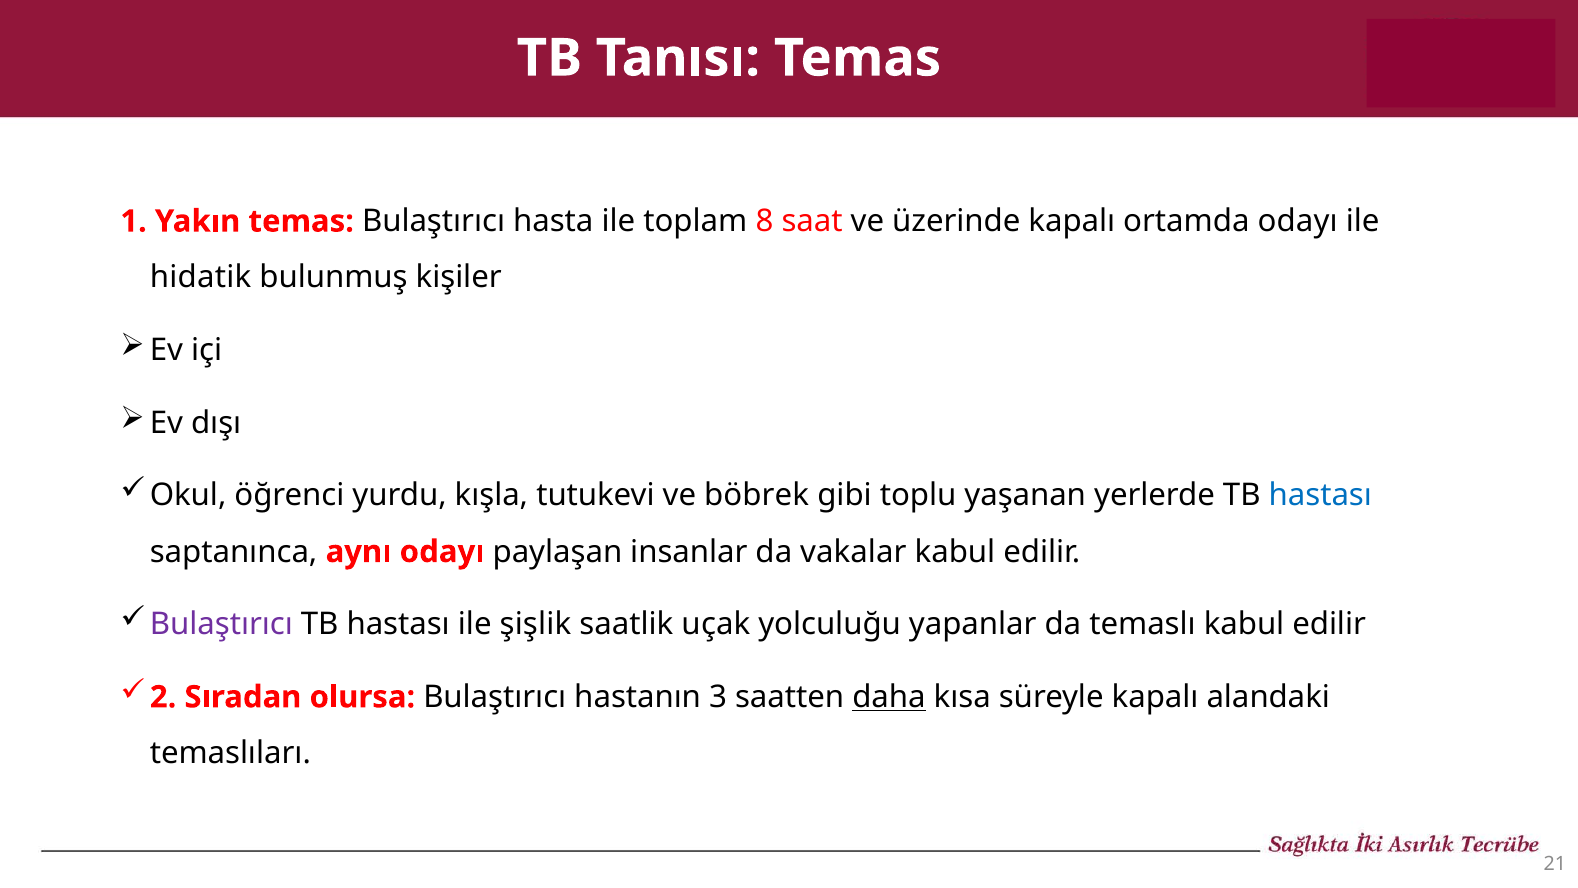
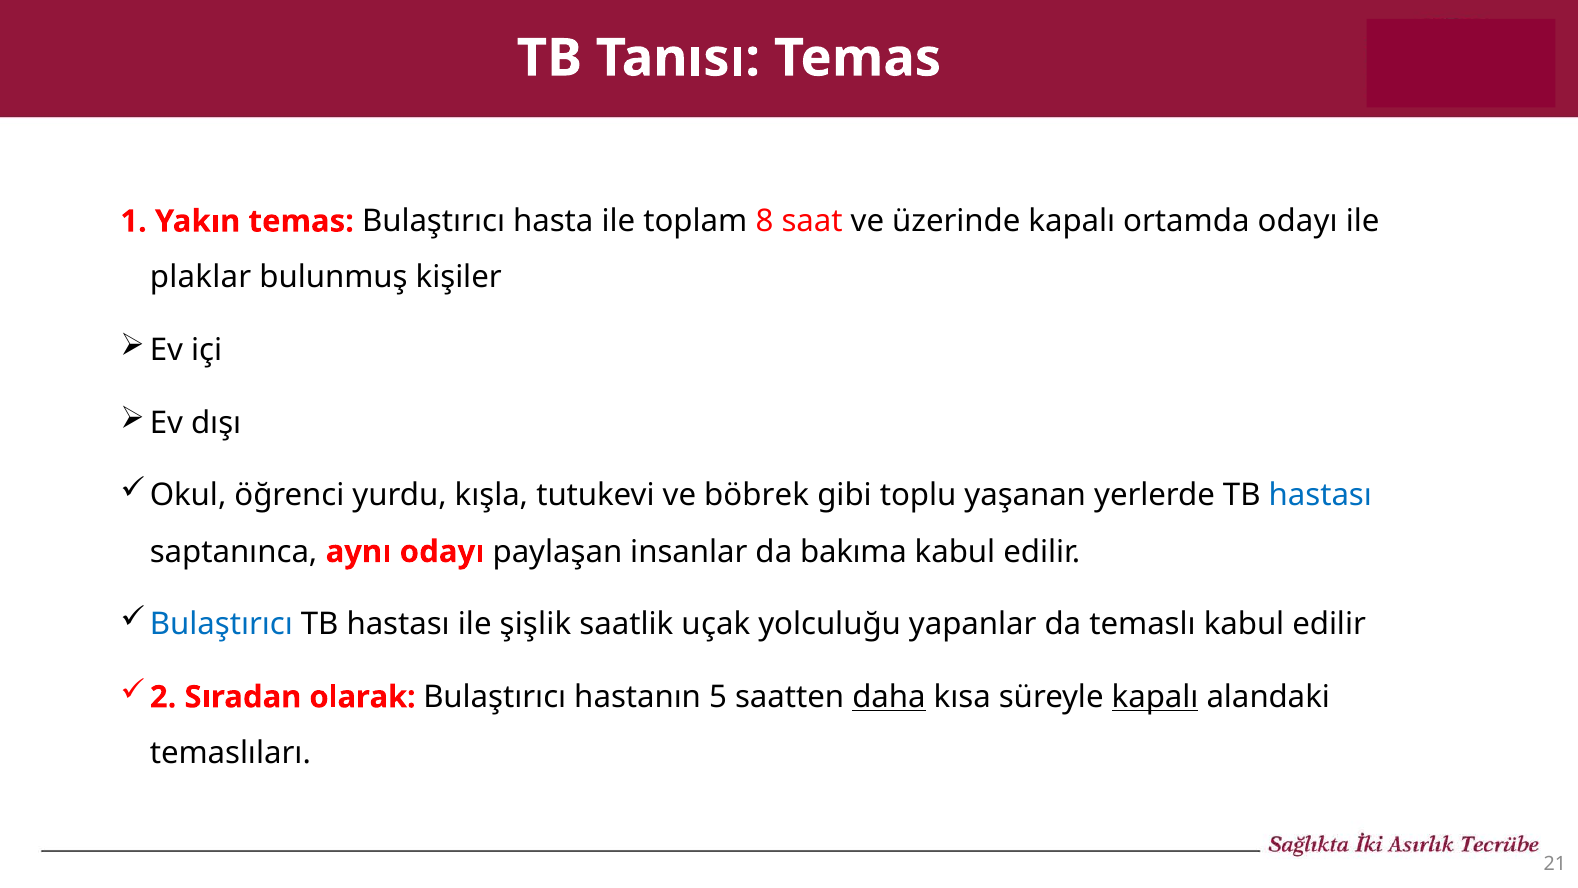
hidatik: hidatik -> plaklar (201, 277)
vakalar: vakalar -> bakıma (854, 552)
Bulaştırıcı colour: purple -> blue (221, 624)
olursa: olursa -> olarak (362, 697)
3: 3 -> 5 (718, 697)
kapalı underline: none -> present (1155, 697)
